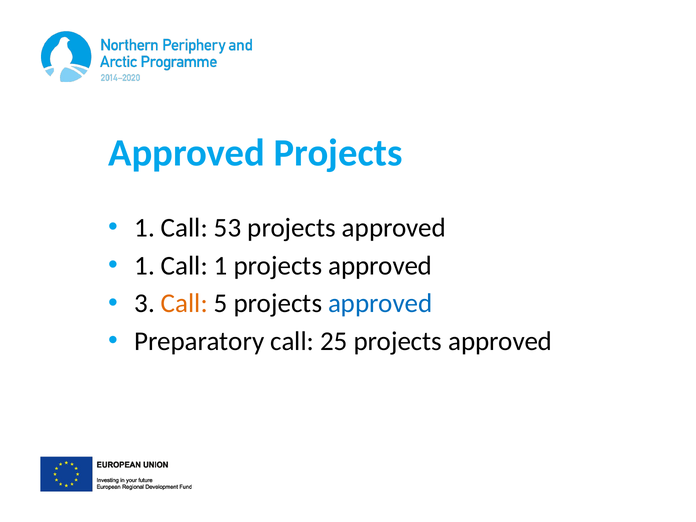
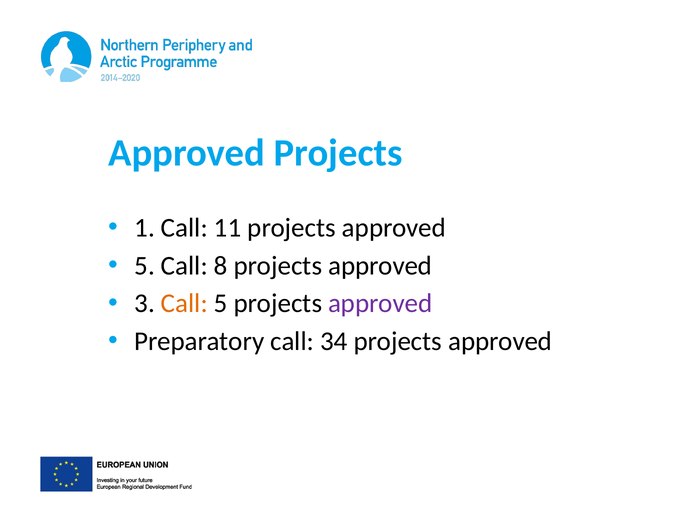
53: 53 -> 11 (228, 228)
1: 1 -> 5 (145, 266)
Call 1: 1 -> 8 (221, 266)
approved colour: blue -> purple (380, 304)
25: 25 -> 34 (334, 341)
